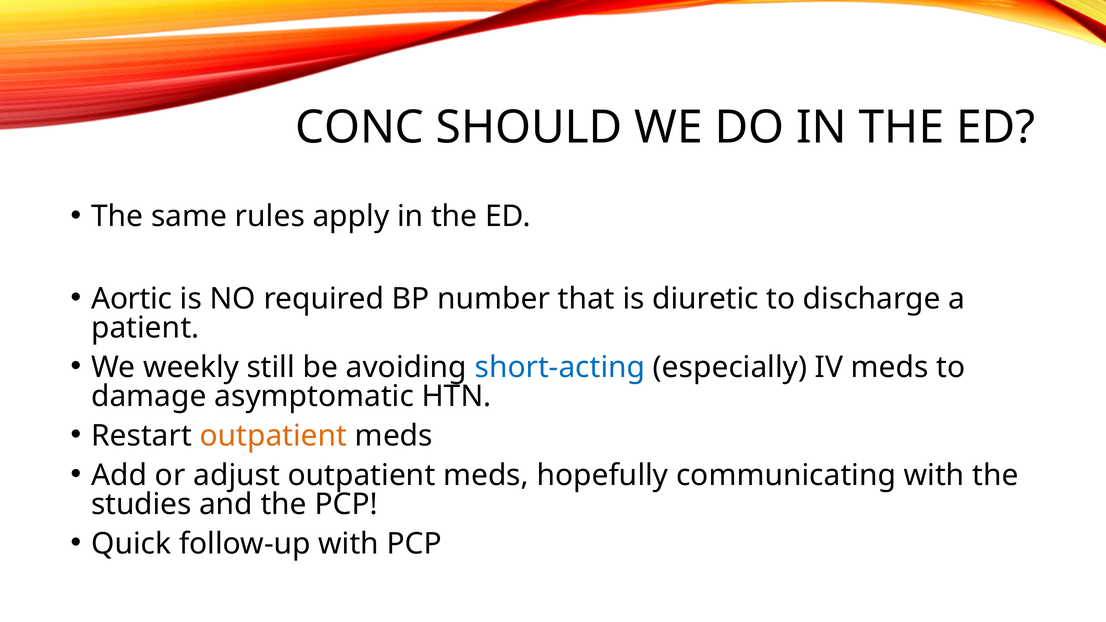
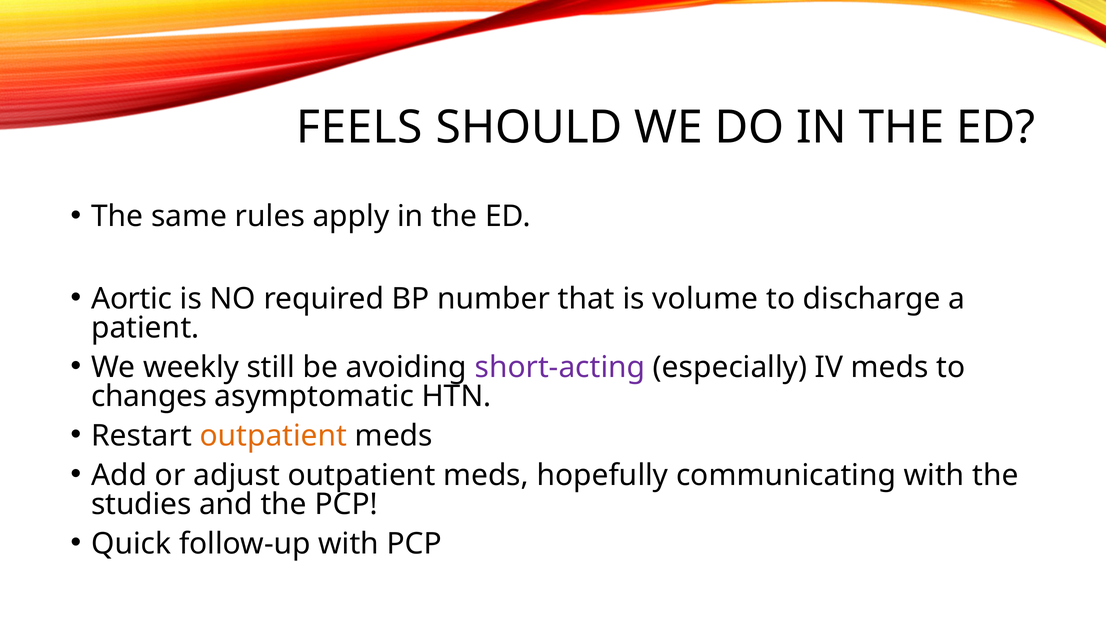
CONC: CONC -> FEELS (359, 128)
diuretic: diuretic -> volume (705, 299)
short-acting colour: blue -> purple (560, 367)
damage: damage -> changes (149, 396)
